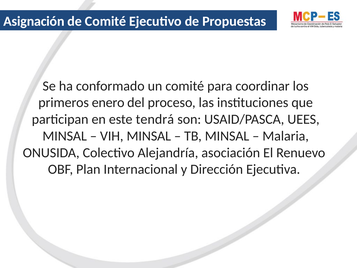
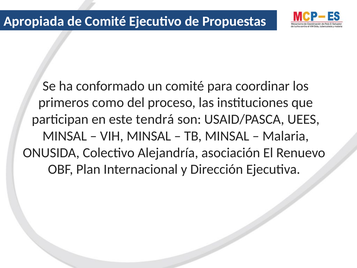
Asignación: Asignación -> Apropiada (34, 21)
enero: enero -> como (108, 103)
